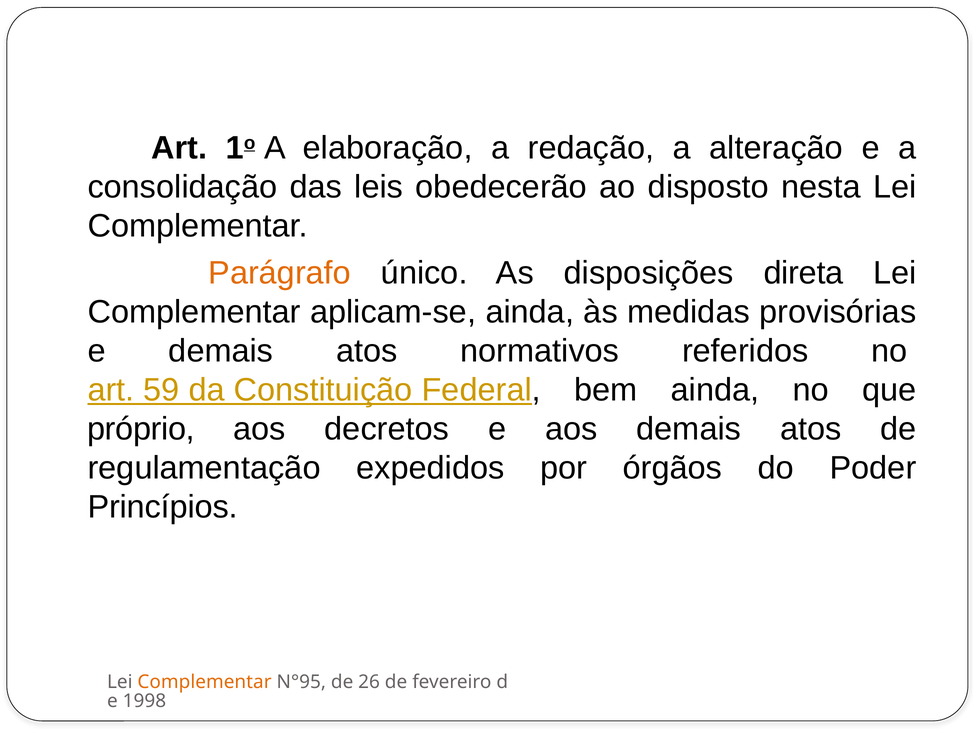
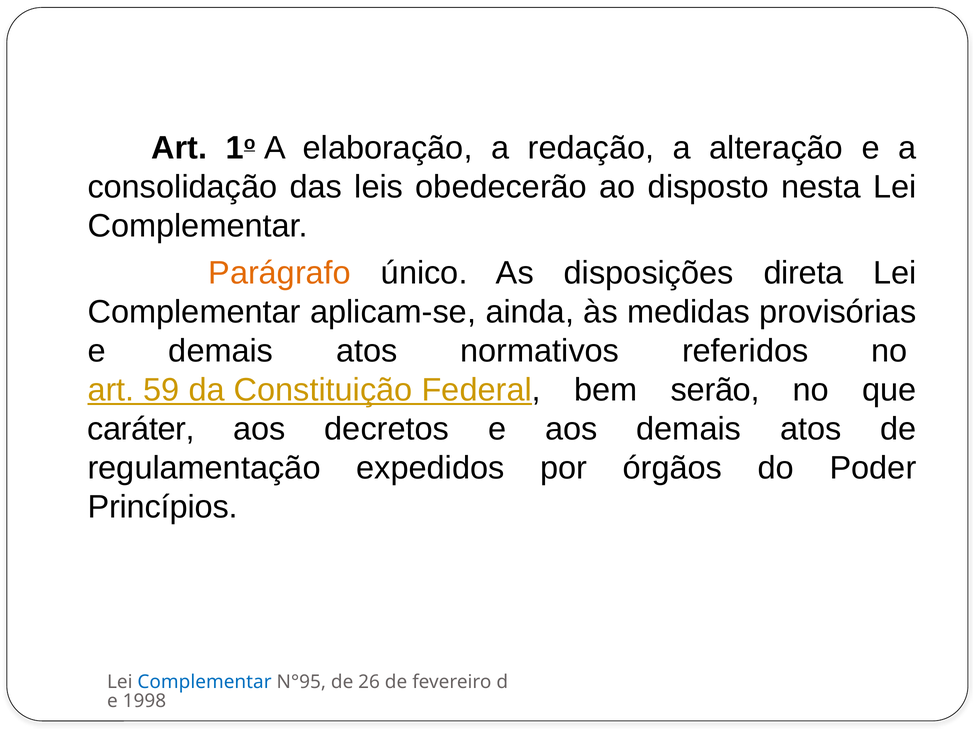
bem ainda: ainda -> serão (715, 390)
próprio: próprio -> caráter (141, 429)
Complementar colour: orange -> blue (205, 682)
